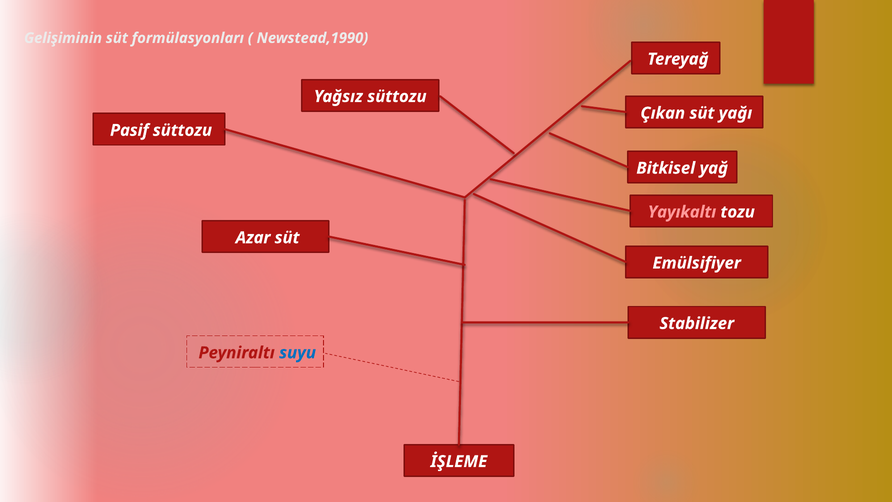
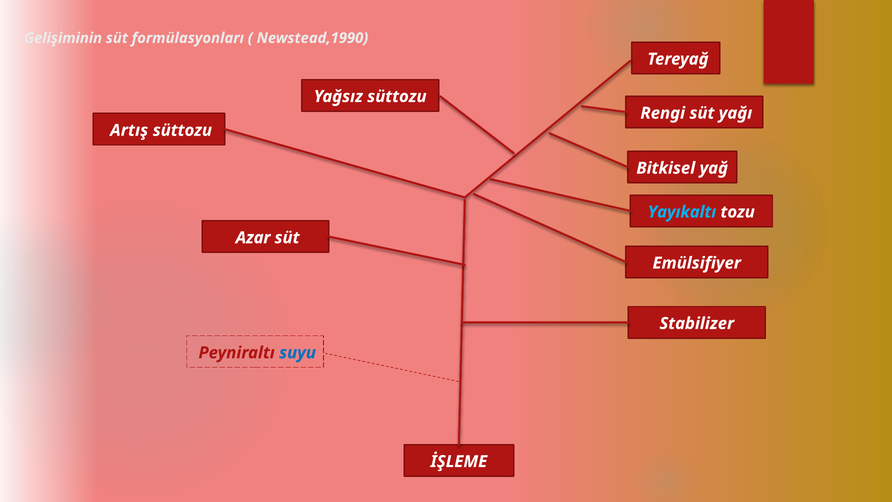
Çıkan: Çıkan -> Rengi (663, 113)
Pasif: Pasif -> Artış (129, 130)
Yayıkaltı colour: pink -> light blue (682, 212)
